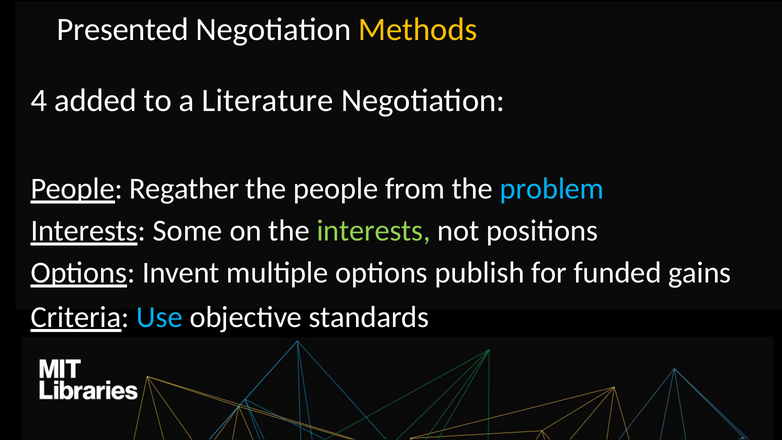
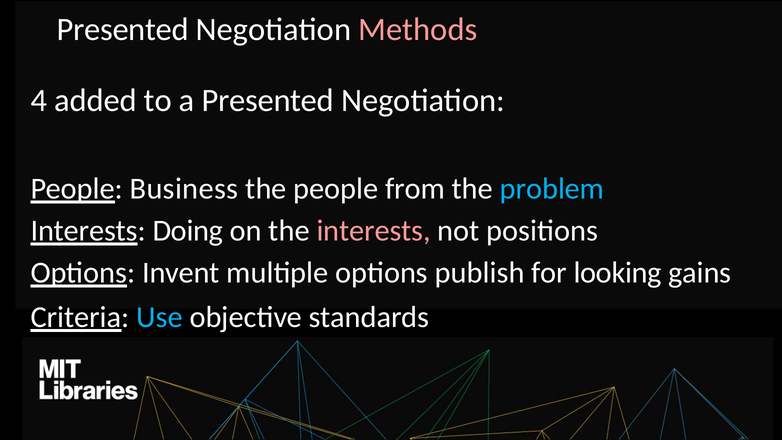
Methods colour: yellow -> pink (418, 30)
a Literature: Literature -> Presented (268, 101)
Regather: Regather -> Business (184, 189)
Some: Some -> Doing (188, 231)
interests colour: light green -> pink (374, 231)
funded: funded -> looking (618, 273)
